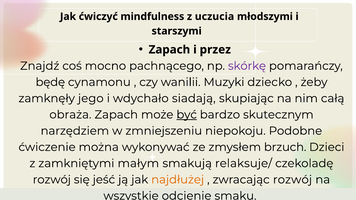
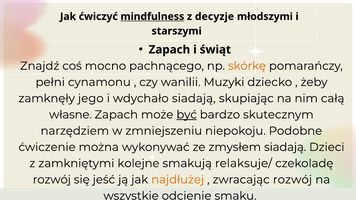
mindfulness underline: none -> present (152, 17)
uczucia: uczucia -> decyzje (214, 17)
przez: przez -> świąt (215, 50)
skórkę colour: purple -> orange (247, 66)
będę: będę -> pełni (50, 82)
obraża: obraża -> własne (70, 115)
zmysłem brzuch: brzuch -> siadają (285, 147)
małym: małym -> kolejne (138, 164)
